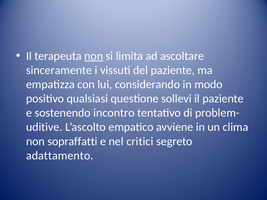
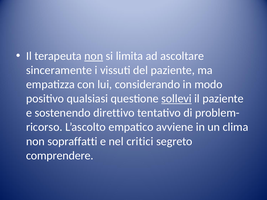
sollevi underline: none -> present (176, 99)
incontro: incontro -> direttivo (114, 113)
uditive: uditive -> ricorso (44, 127)
adattamento: adattamento -> comprendere (60, 156)
